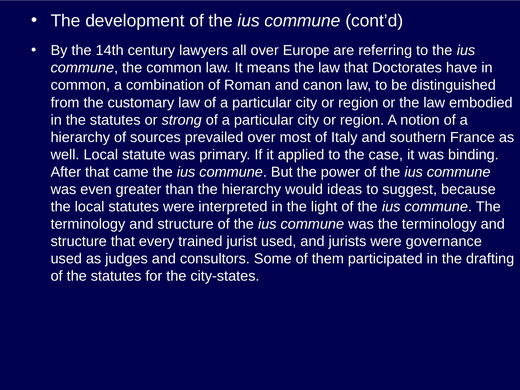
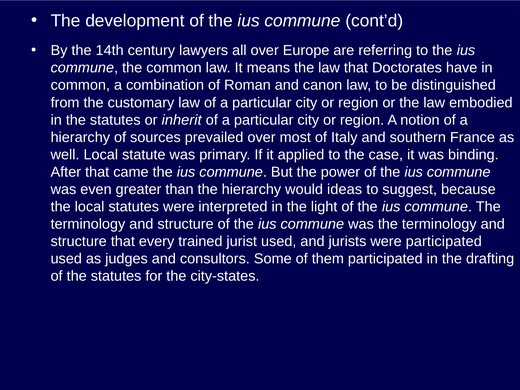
strong: strong -> inherit (182, 120)
were governance: governance -> participated (444, 241)
